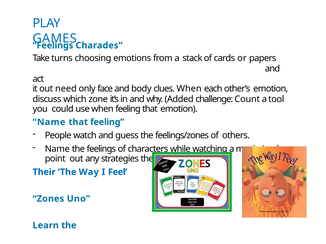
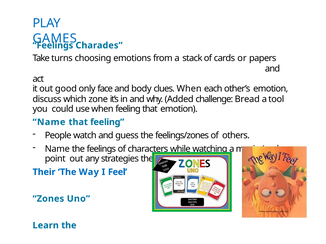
need: need -> good (66, 89)
Count: Count -> Bread (247, 99)
